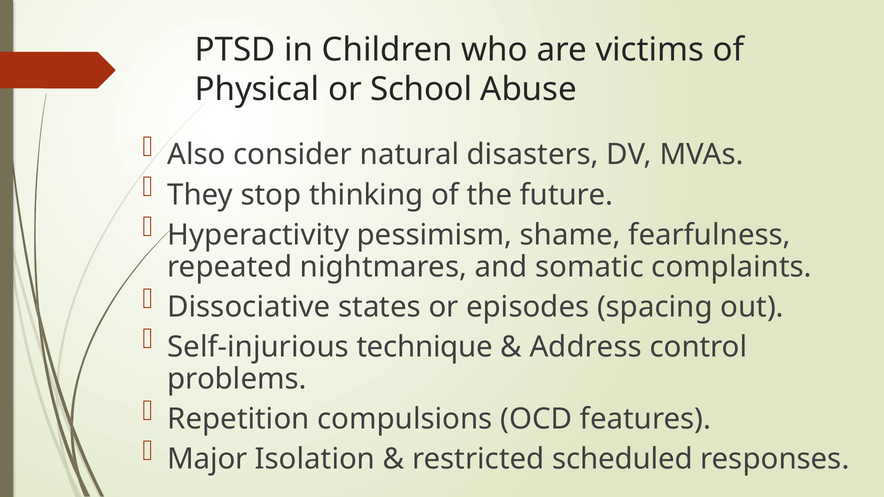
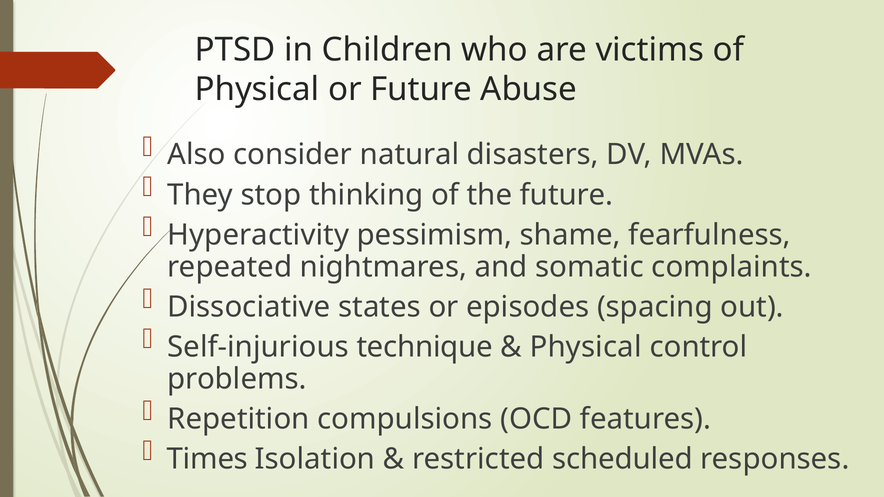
or School: School -> Future (421, 90)
Address: Address -> Physical (586, 347)
Major: Major -> Times (207, 459)
